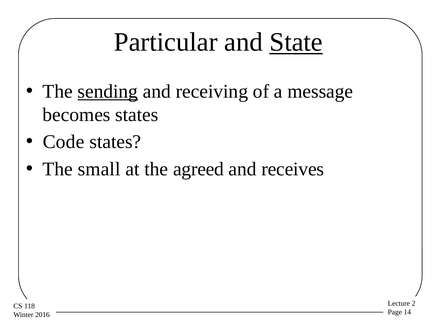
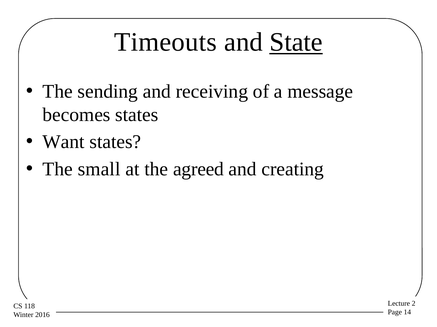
Particular: Particular -> Timeouts (166, 42)
sending underline: present -> none (108, 92)
Code: Code -> Want (64, 142)
receives: receives -> creating (293, 169)
